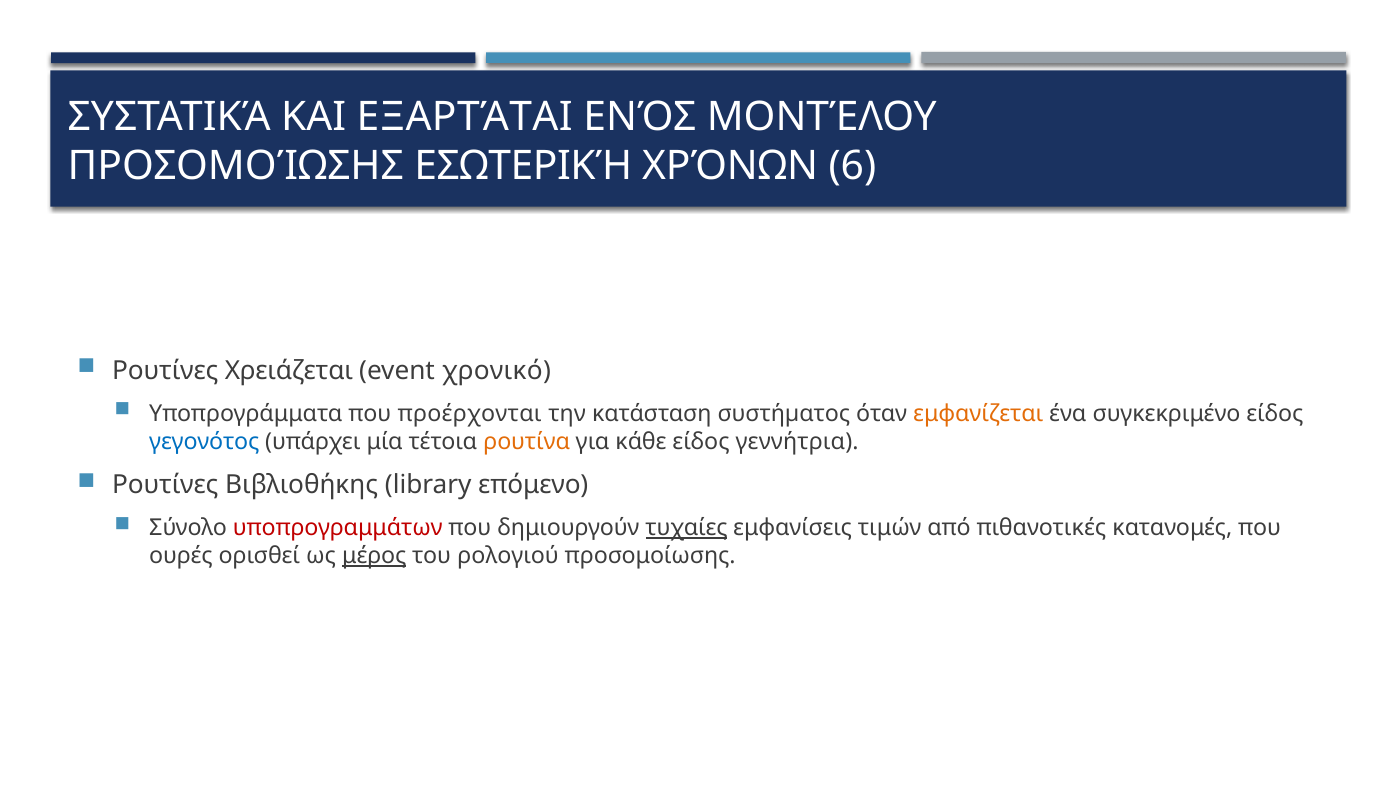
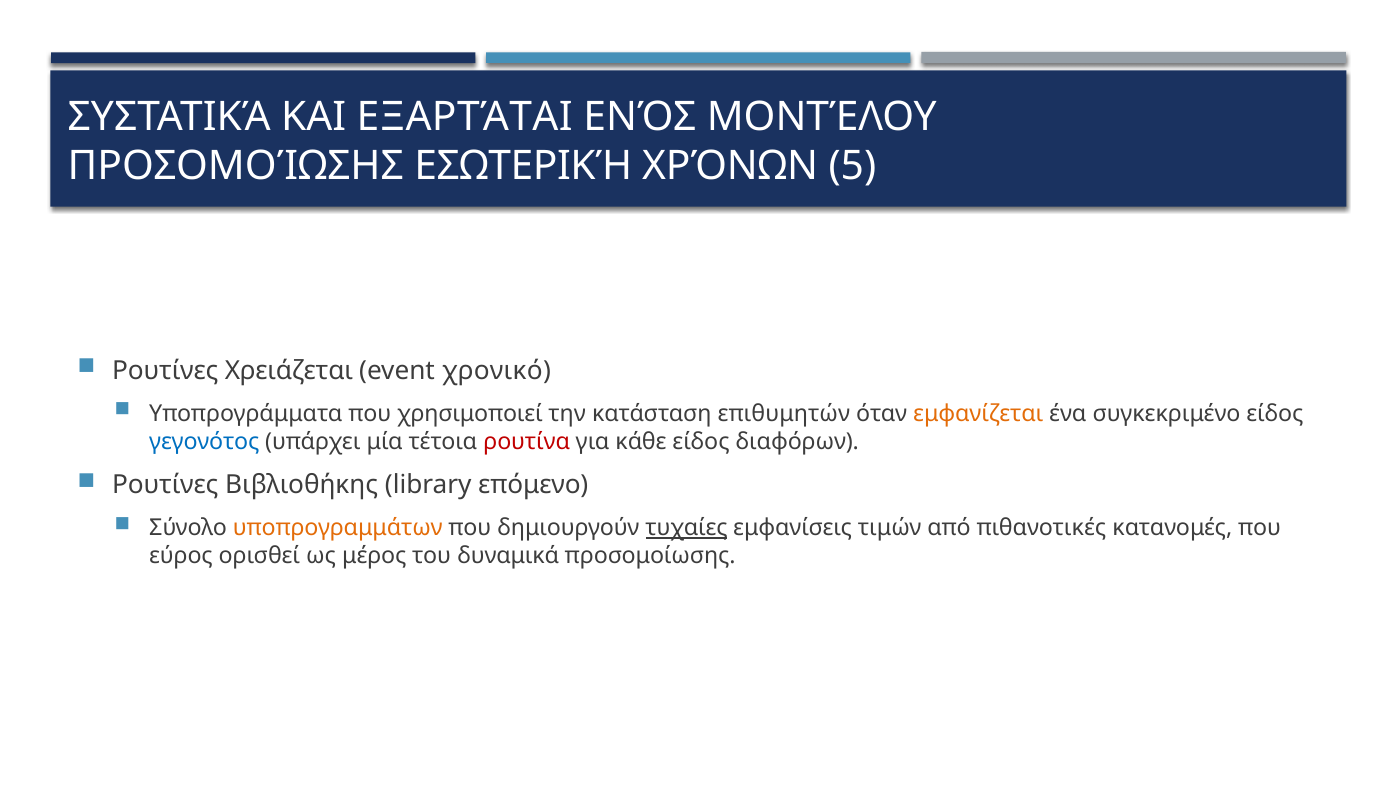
6: 6 -> 5 (852, 166)
προέρχονται: προέρχονται -> χρησιμοποιεί (470, 413)
συστήµατος: συστήµατος -> επιθυμητών (784, 413)
ρουτίνα colour: orange -> red (527, 441)
γεννήτρια: γεννήτρια -> διαφόρων (797, 441)
υποπρογραμμάτων colour: red -> orange (338, 528)
ουρές: ουρές -> εύρος (181, 556)
μέρος underline: present -> none (374, 556)
ρολογιού: ρολογιού -> δυναμικά (508, 556)
